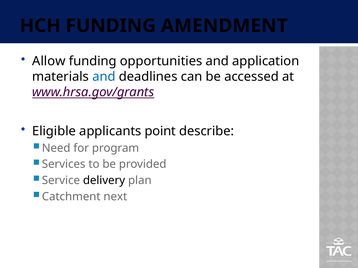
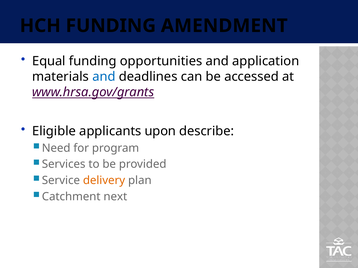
Allow: Allow -> Equal (49, 61)
point: point -> upon (160, 131)
delivery colour: black -> orange (104, 181)
